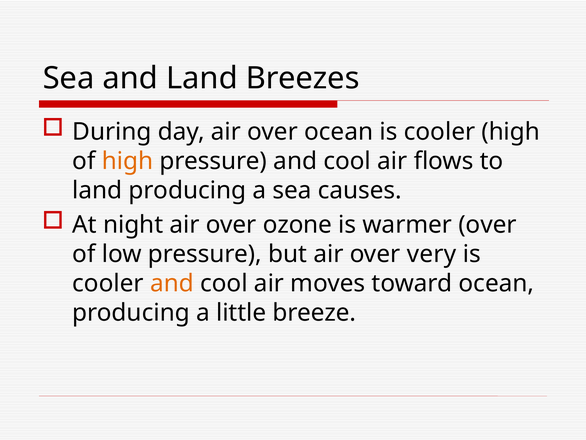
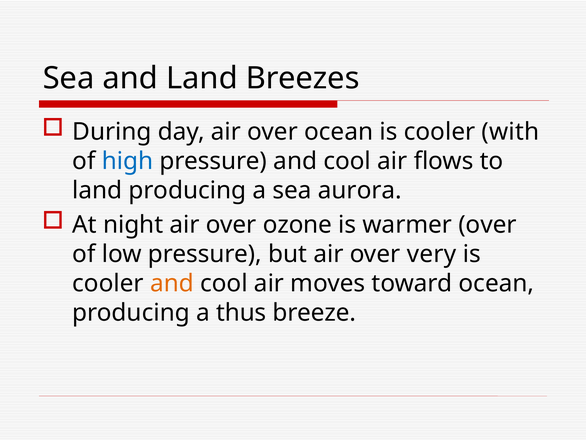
cooler high: high -> with (510, 132)
high colour: orange -> blue (128, 161)
causes: causes -> aurora (360, 190)
little: little -> thus (241, 312)
